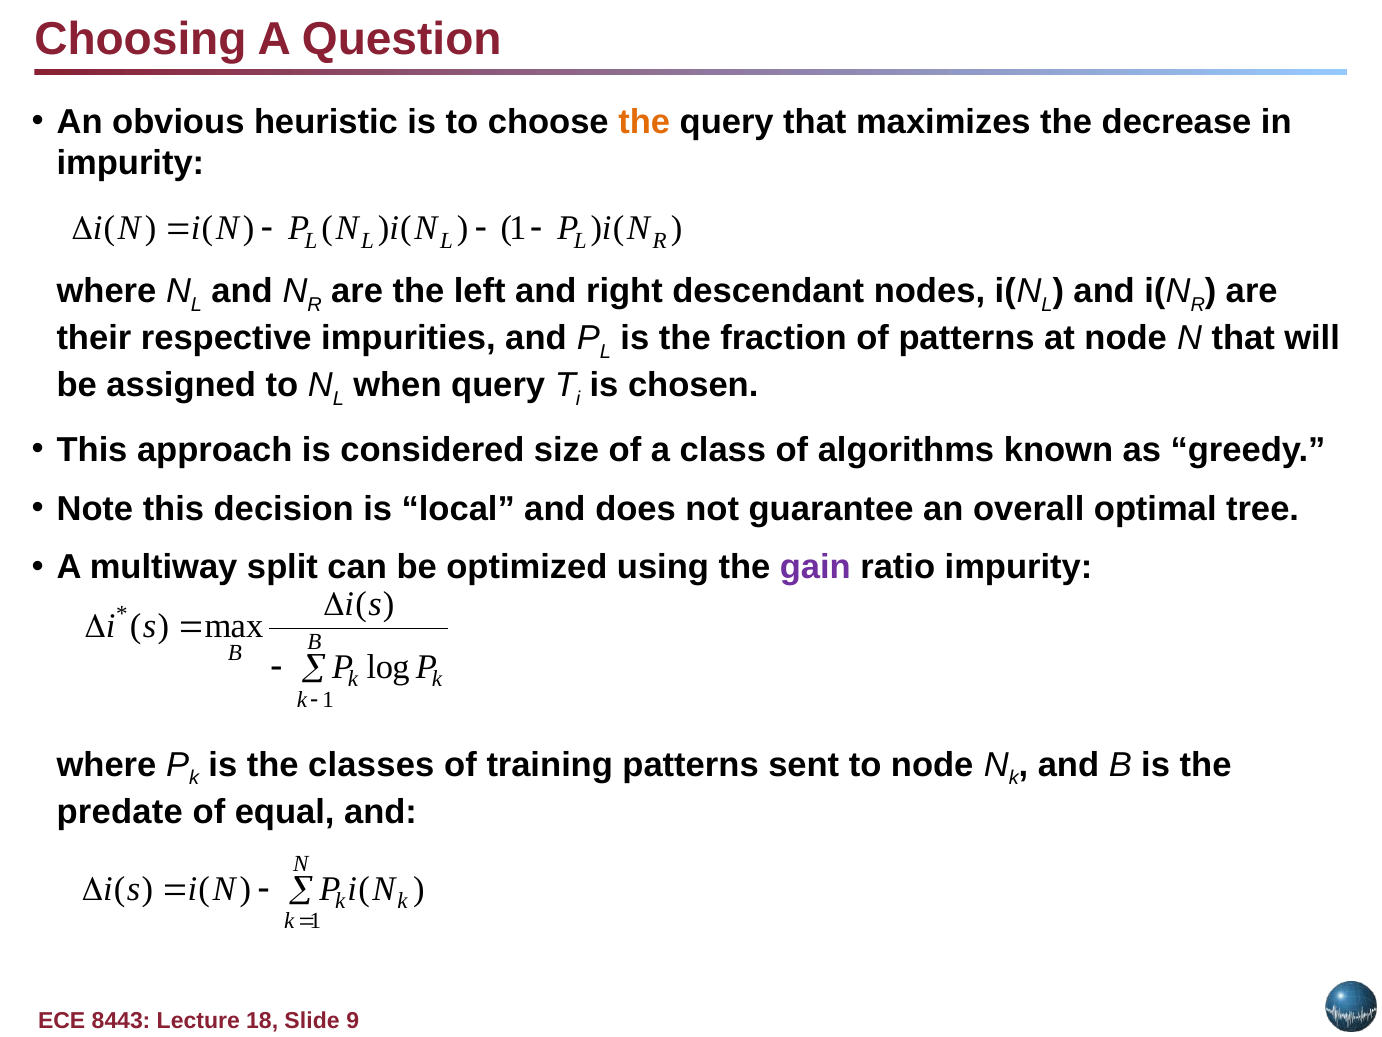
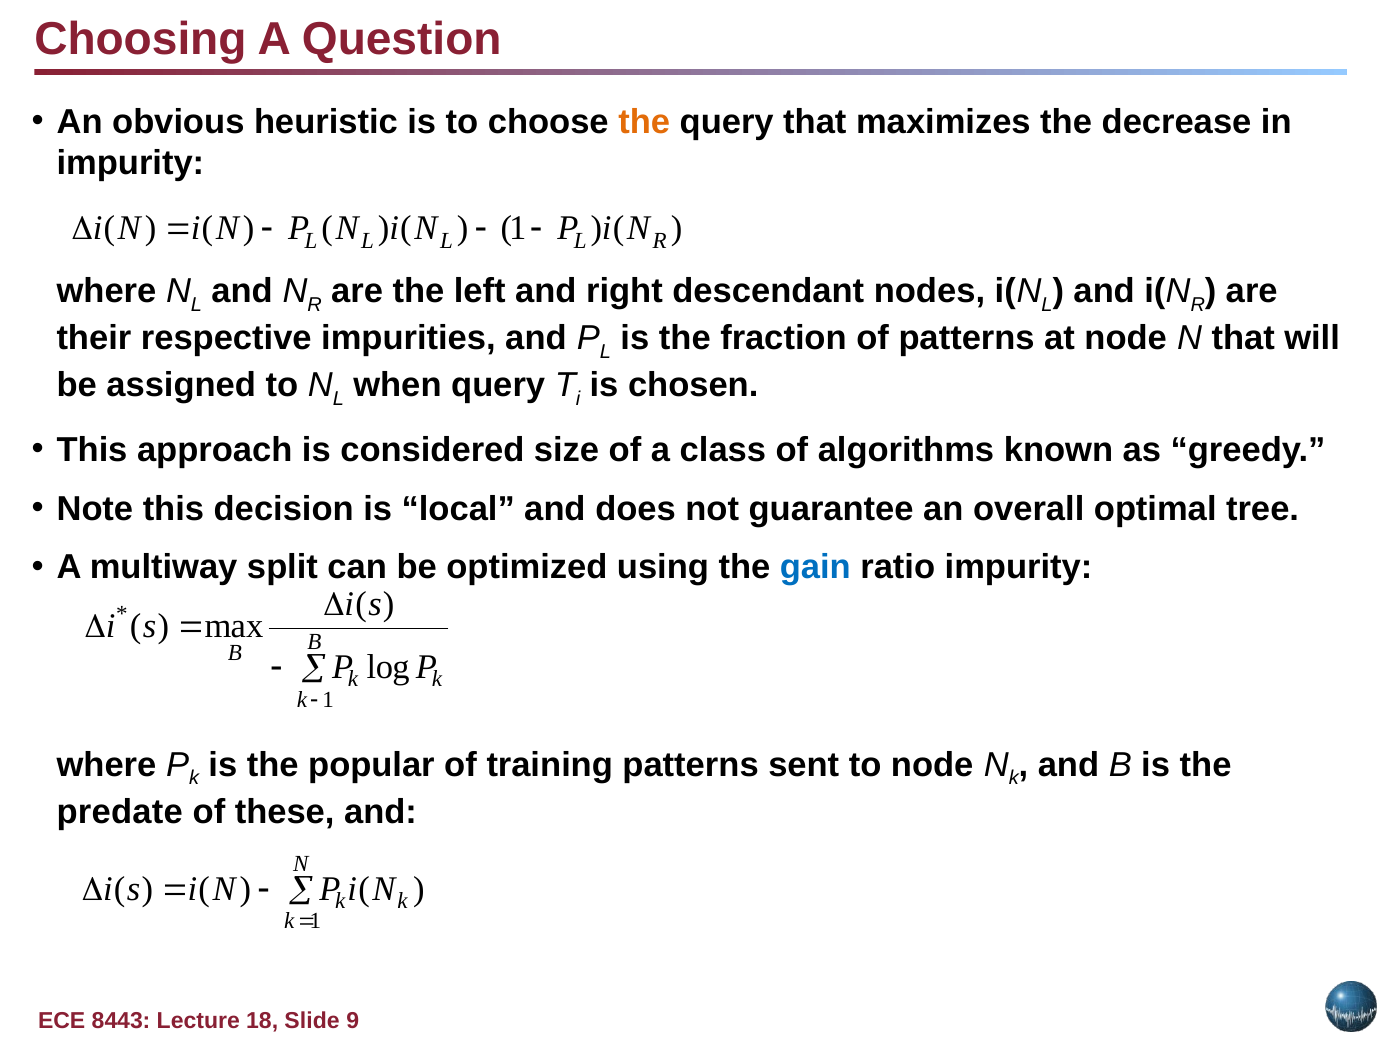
gain colour: purple -> blue (815, 567)
classes: classes -> popular (371, 764)
equal: equal -> these (285, 811)
